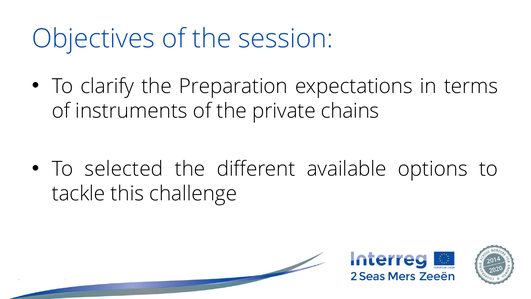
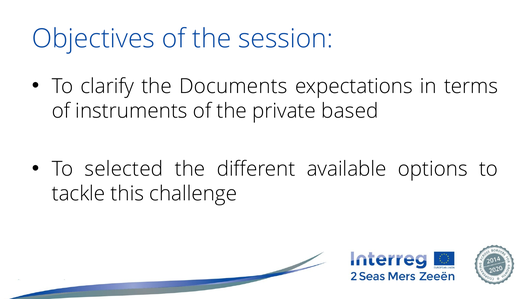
Preparation: Preparation -> Documents (233, 86)
chains: chains -> based (350, 111)
